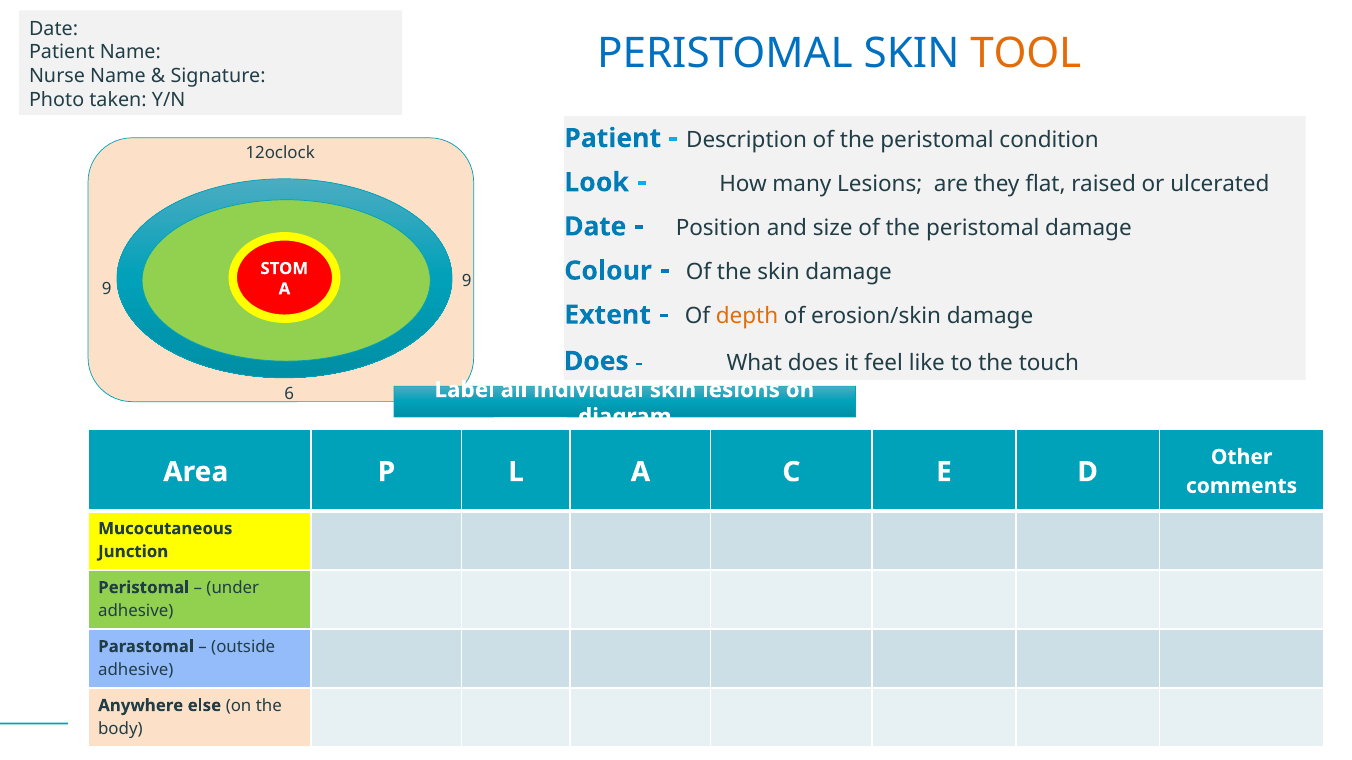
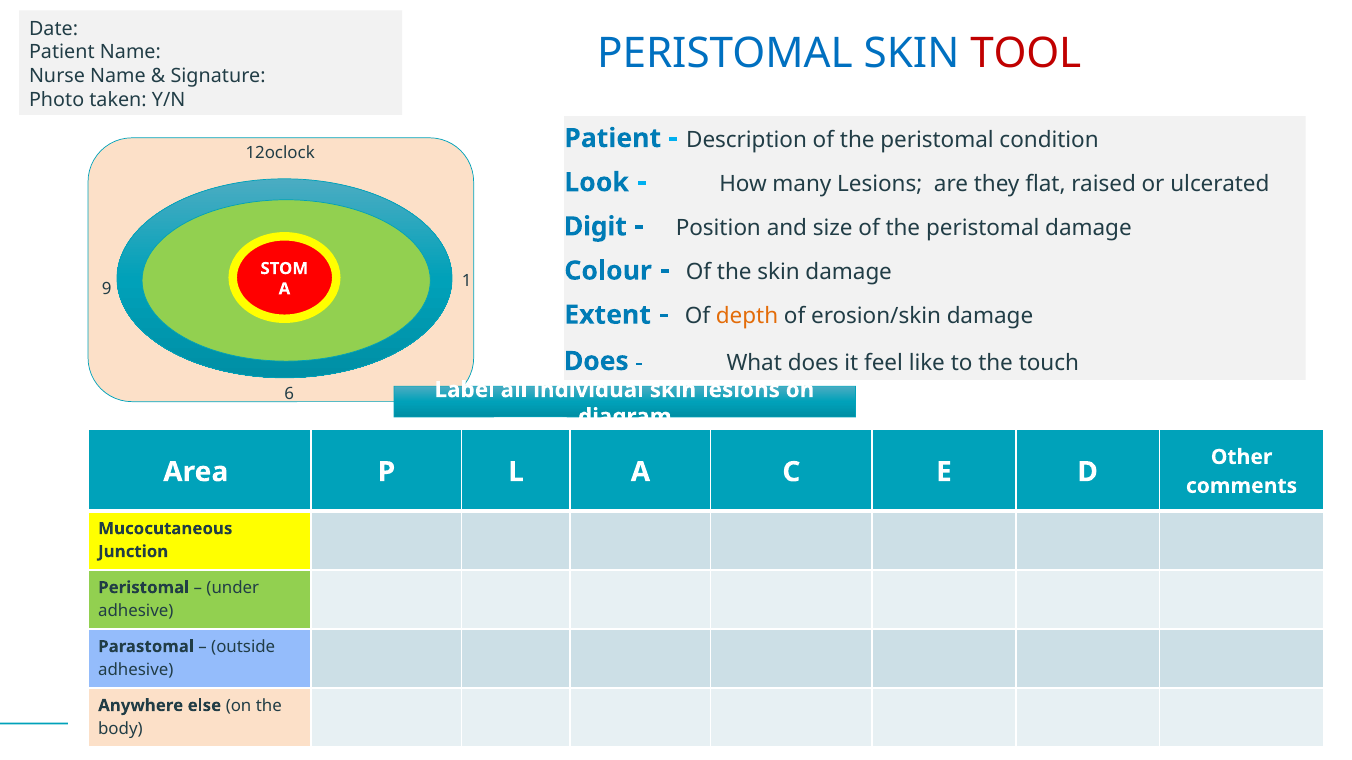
TOOL colour: orange -> red (1026, 54)
Date: Date -> Digit (595, 227)
9 9: 9 -> 1 (467, 282)
